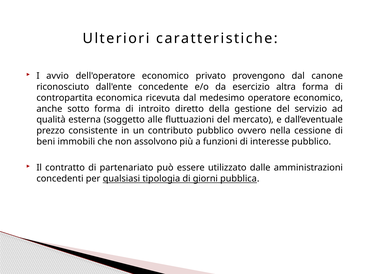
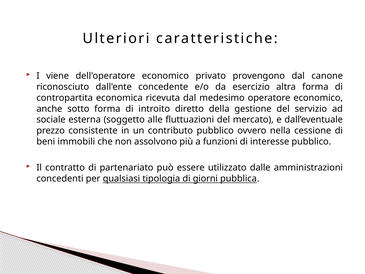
avvio: avvio -> viene (58, 76)
qualità: qualità -> sociale (51, 120)
